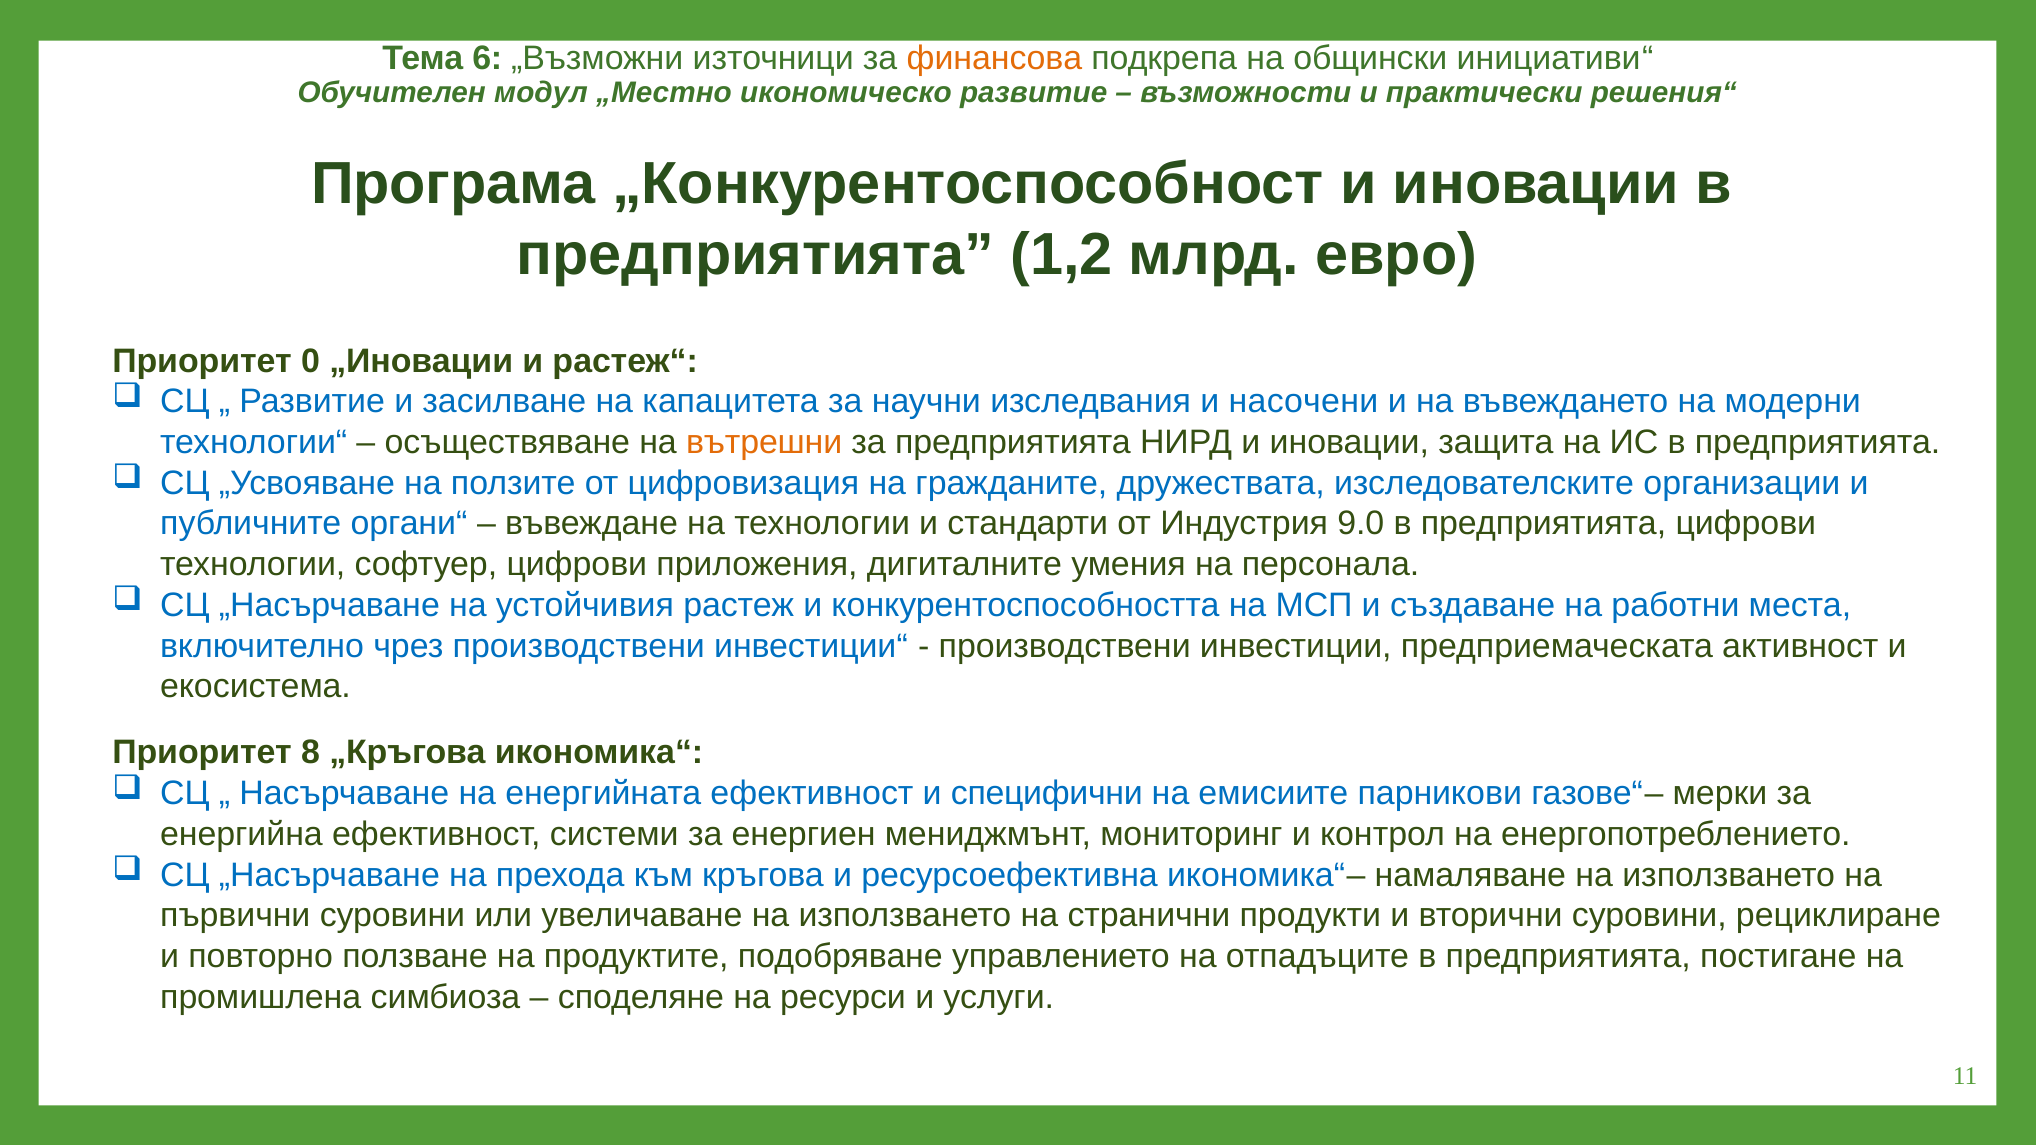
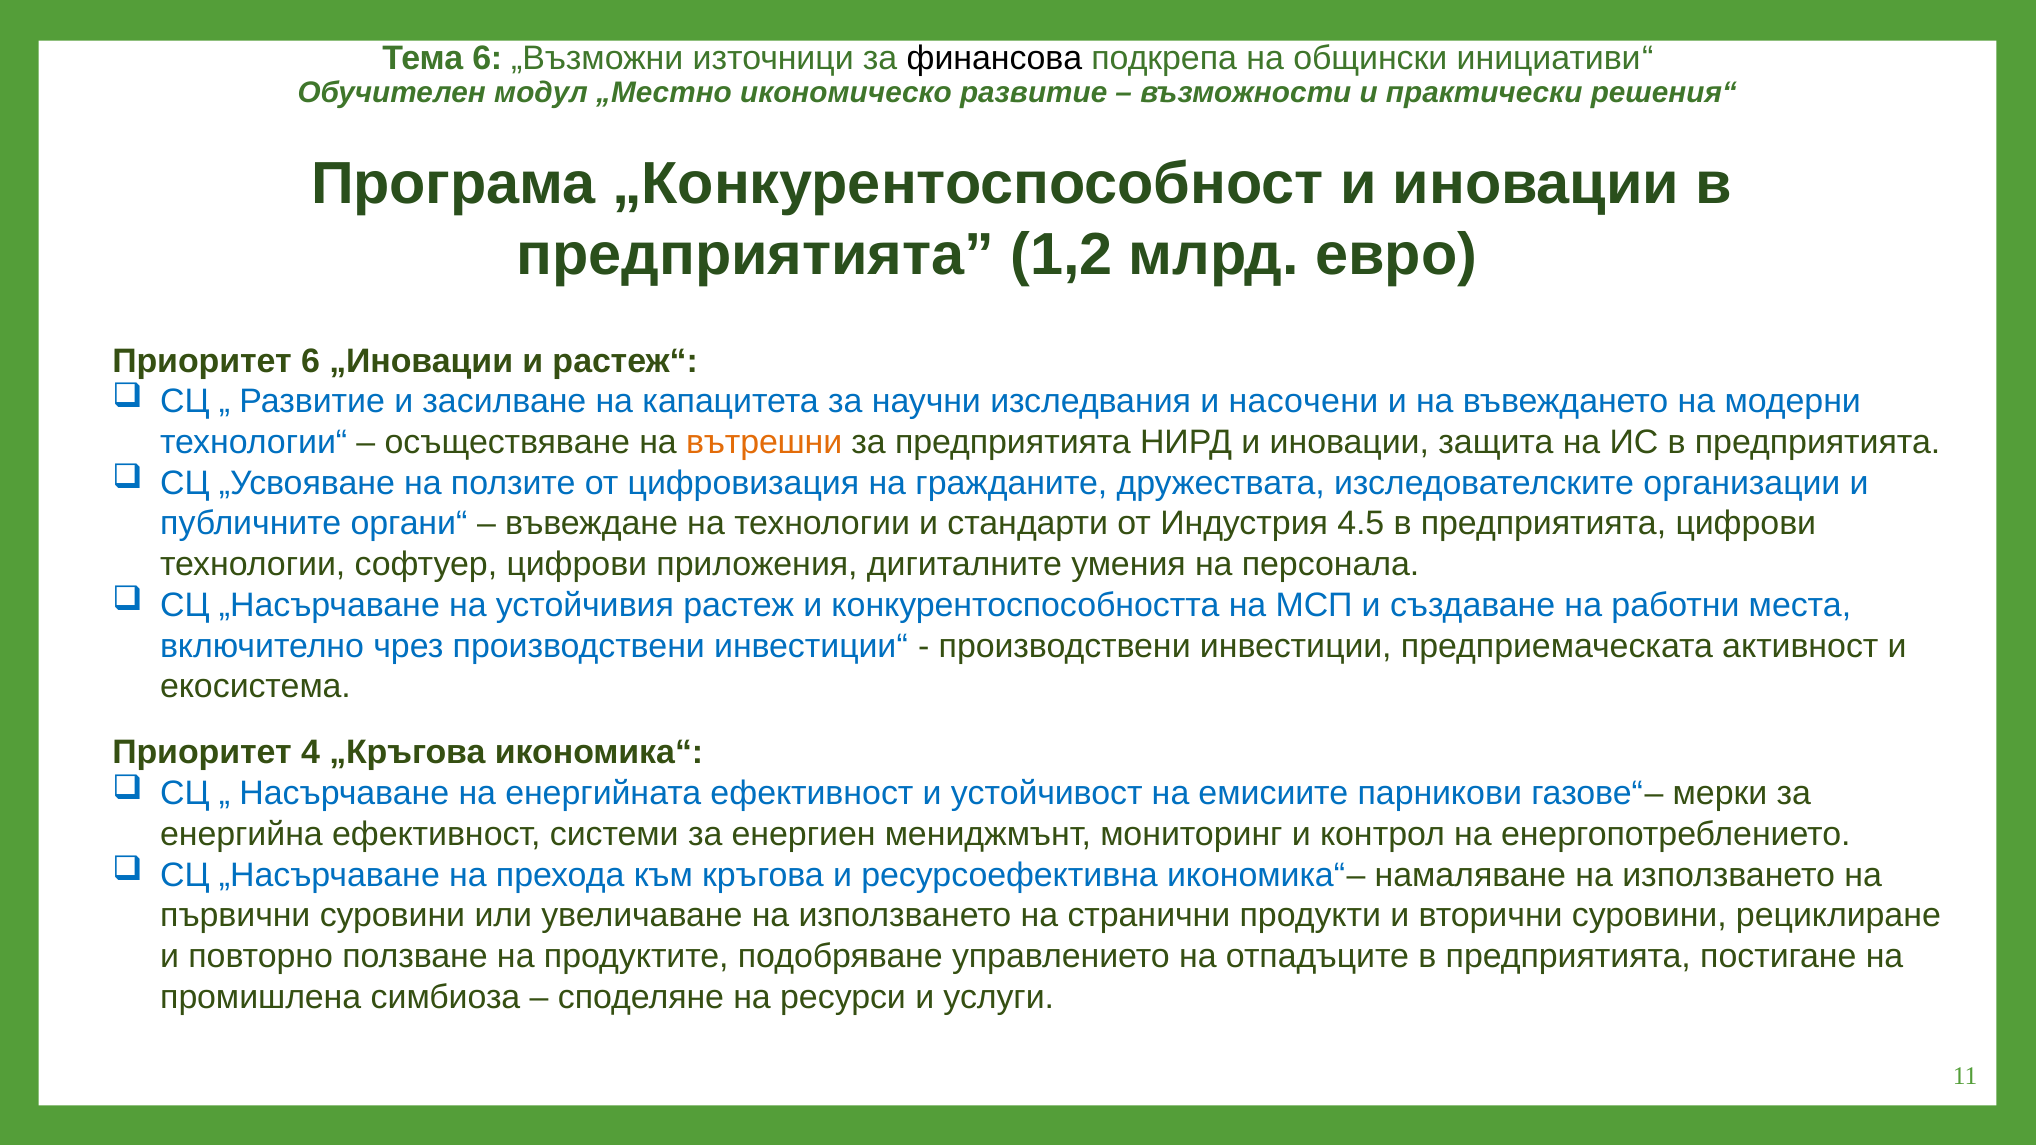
финансова colour: orange -> black (994, 59)
Приоритет 0: 0 -> 6 (311, 361)
9.0: 9.0 -> 4.5 (1361, 524)
8: 8 -> 4 (311, 753)
специфични: специфични -> устойчивост (1047, 794)
